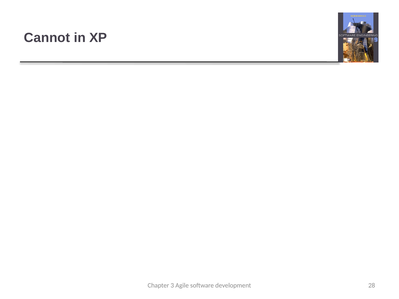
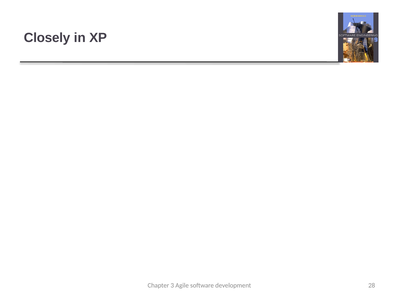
Cannot: Cannot -> Closely (47, 38)
